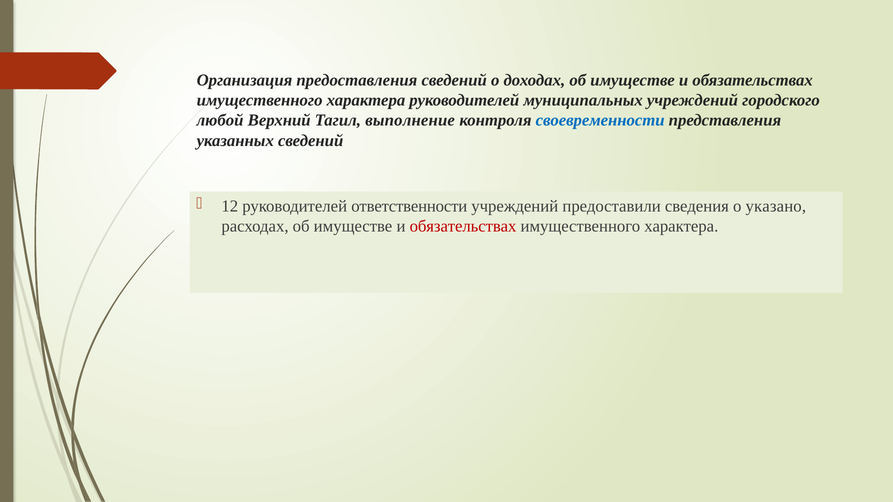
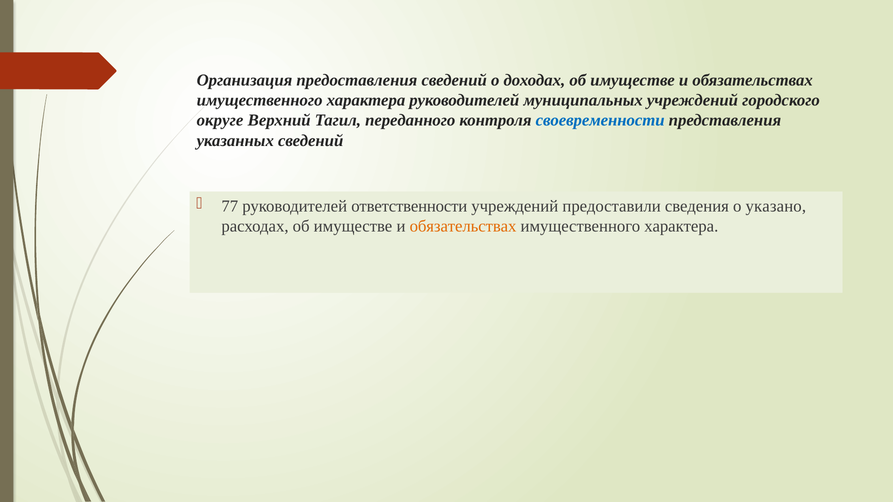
любой: любой -> округе (220, 120)
выполнение: выполнение -> переданного (410, 120)
12: 12 -> 77 (230, 206)
обязательствах colour: red -> orange (463, 226)
